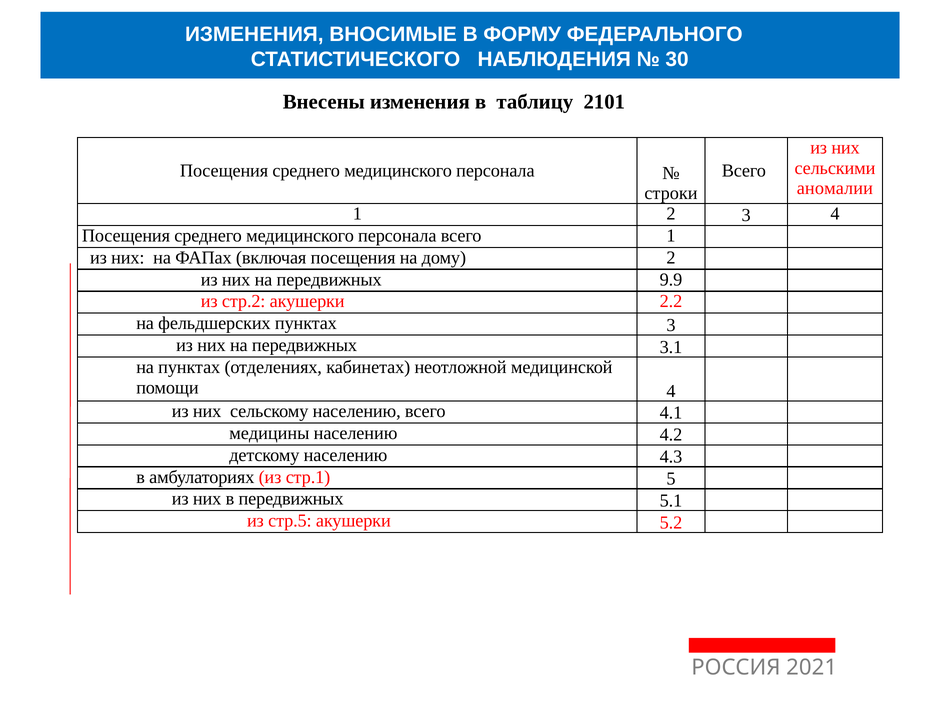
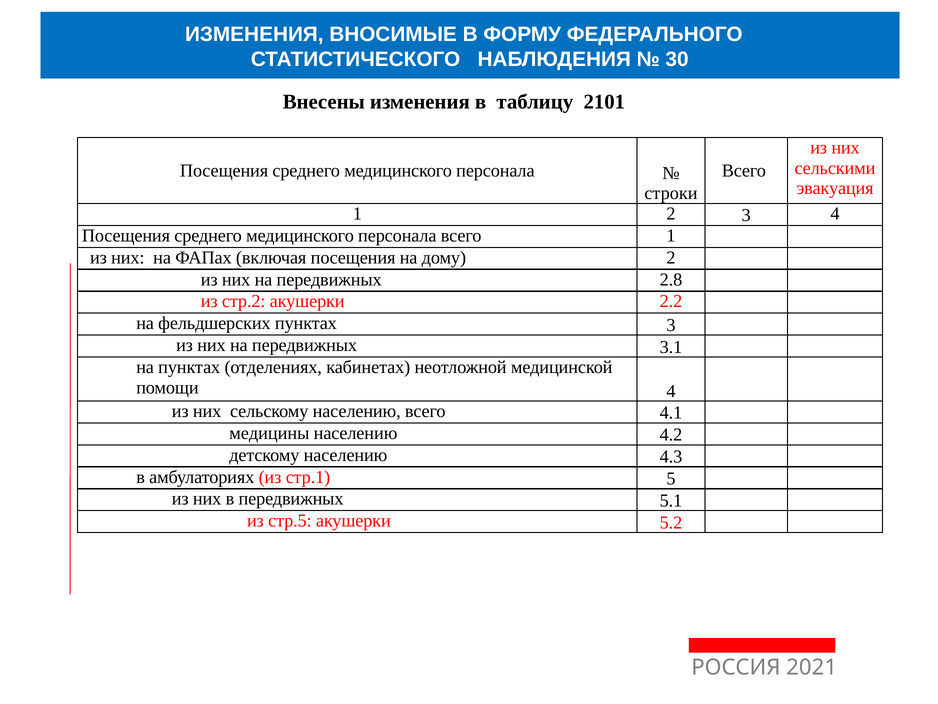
аномалии: аномалии -> эвакуация (835, 188)
9.9: 9.9 -> 2.8 (671, 279)
